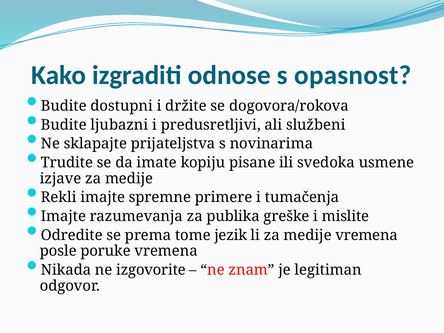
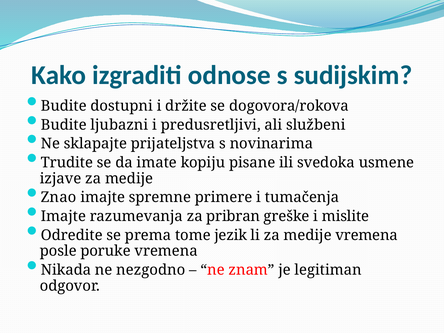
opasnost: opasnost -> sudijskim (353, 75)
Rekli: Rekli -> Znao (59, 197)
publika: publika -> pribran (233, 216)
izgovorite: izgovorite -> nezgodno (151, 270)
